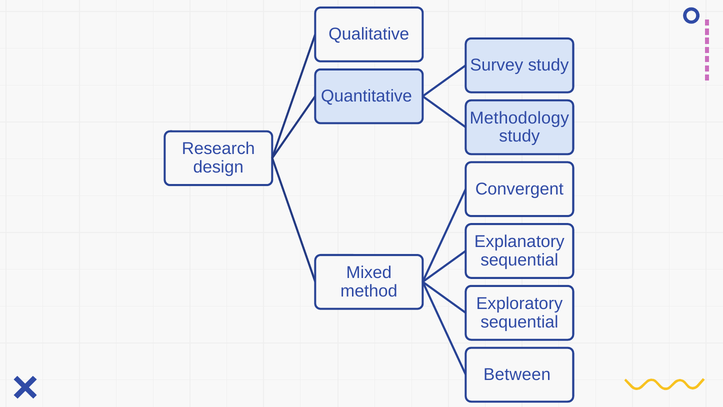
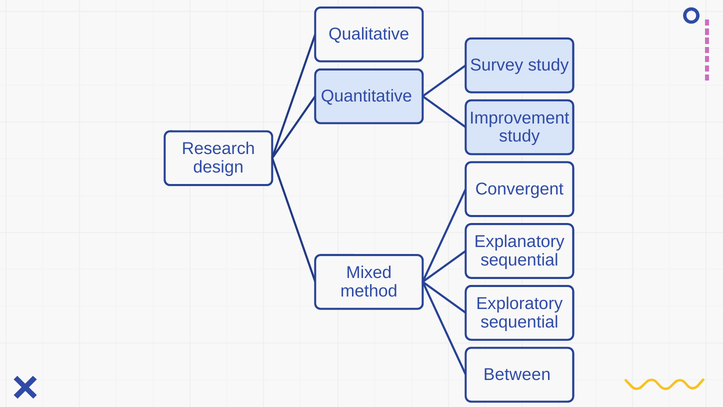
Methodology: Methodology -> Improvement (519, 118)
